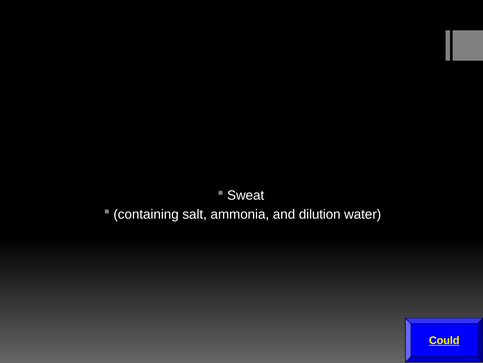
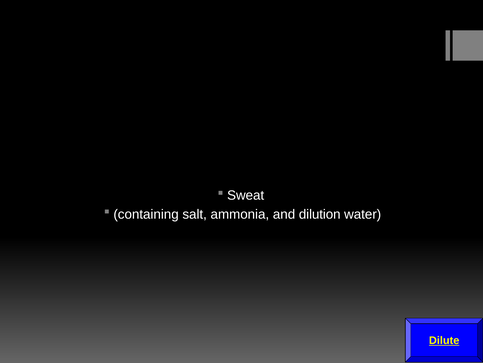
Could: Could -> Dilute (444, 340)
